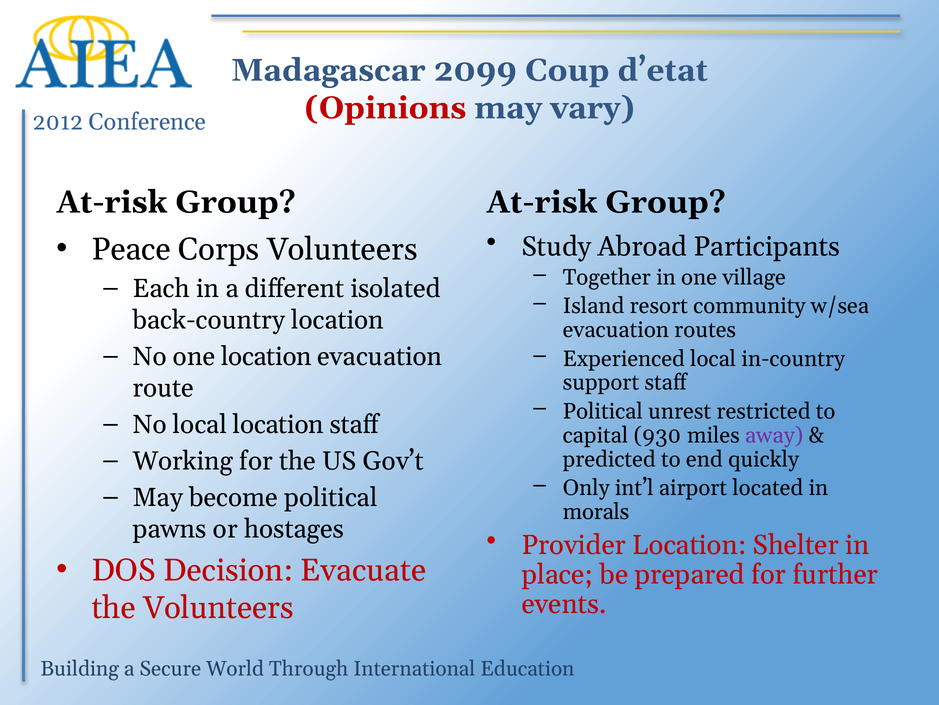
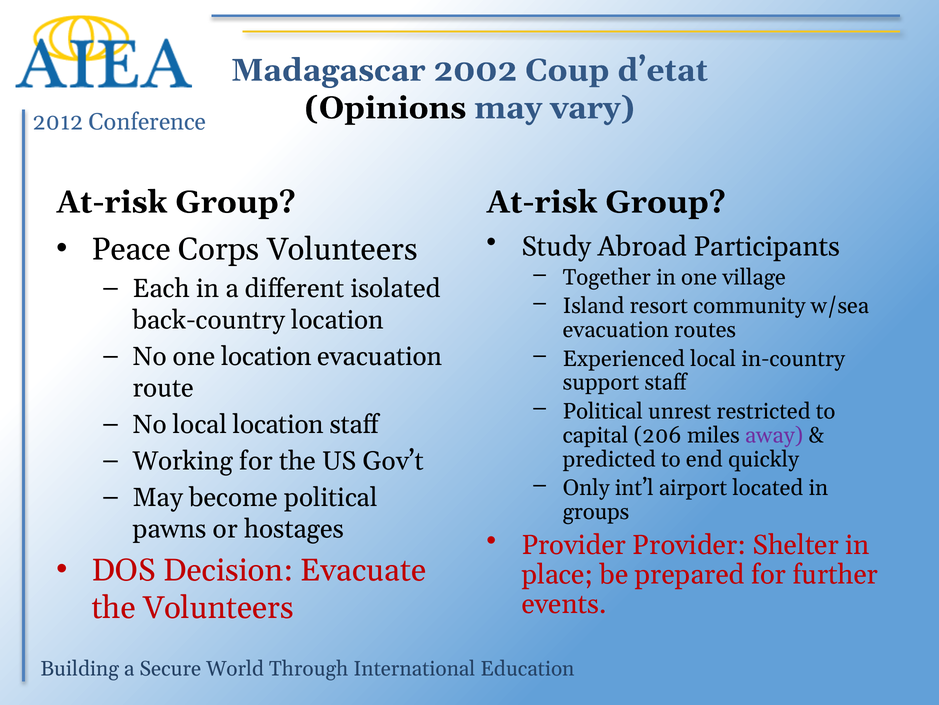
2099: 2099 -> 2002 (475, 70)
Opinions colour: red -> black (385, 108)
930: 930 -> 206 (657, 435)
morals: morals -> groups (596, 511)
Provider Location: Location -> Provider (689, 544)
